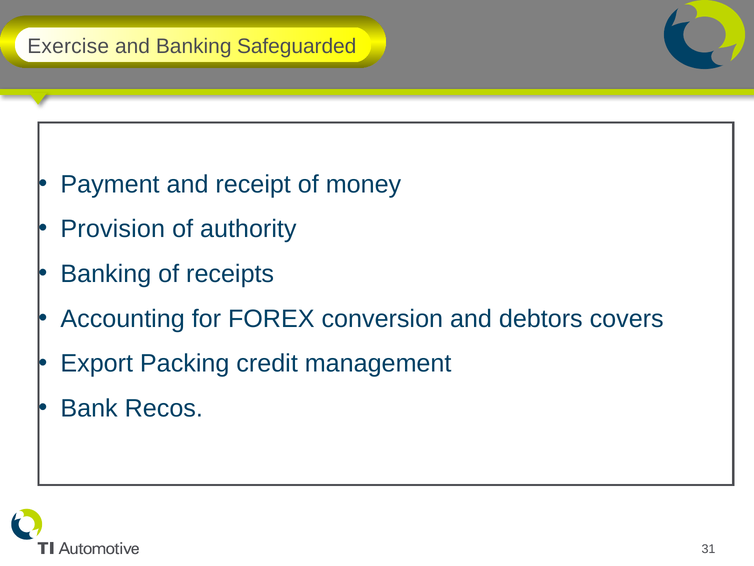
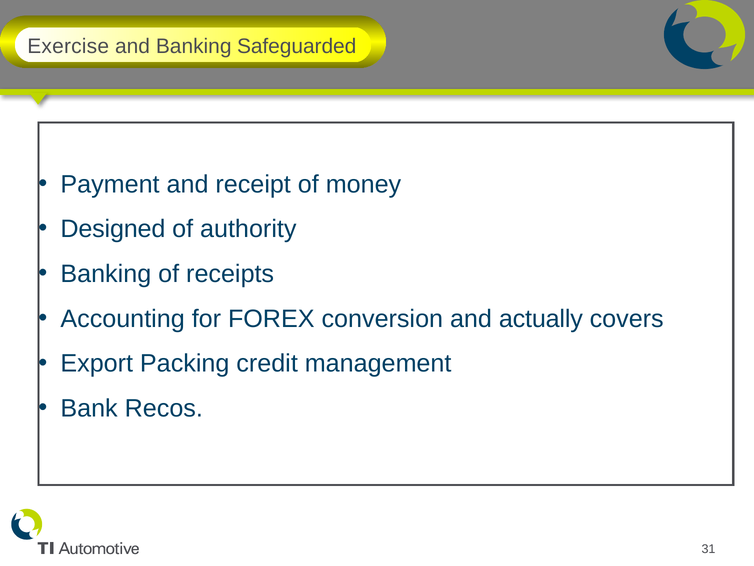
Provision: Provision -> Designed (113, 229)
debtors: debtors -> actually (541, 319)
